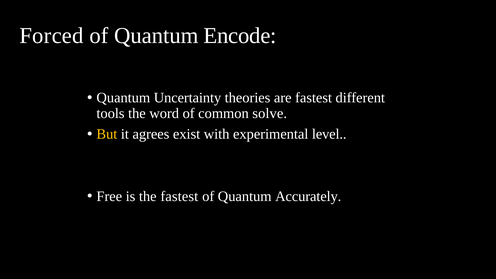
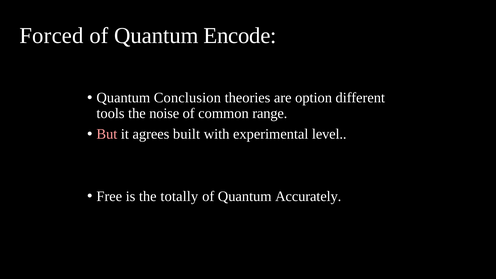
Uncertainty: Uncertainty -> Conclusion (187, 98)
are fastest: fastest -> option (314, 98)
word: word -> noise (164, 113)
solve: solve -> range (270, 113)
But colour: yellow -> pink (107, 134)
exist: exist -> built (187, 134)
the fastest: fastest -> totally (179, 196)
